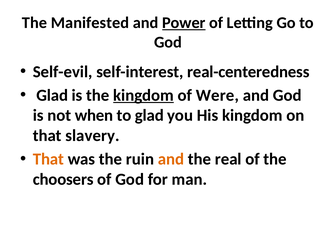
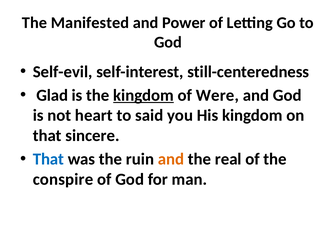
Power underline: present -> none (184, 23)
real-centeredness: real-centeredness -> still-centeredness (248, 72)
when: when -> heart (94, 115)
to glad: glad -> said (149, 115)
slavery: slavery -> sincere (92, 136)
That colour: orange -> blue (48, 159)
choosers: choosers -> conspire (63, 179)
